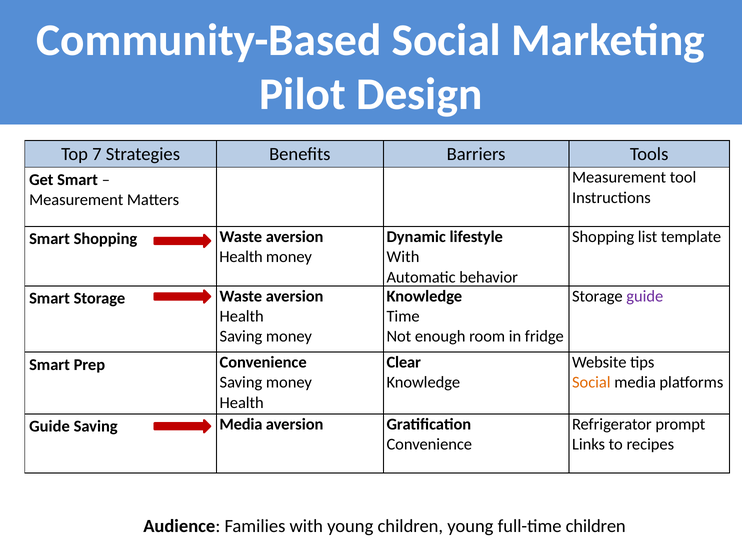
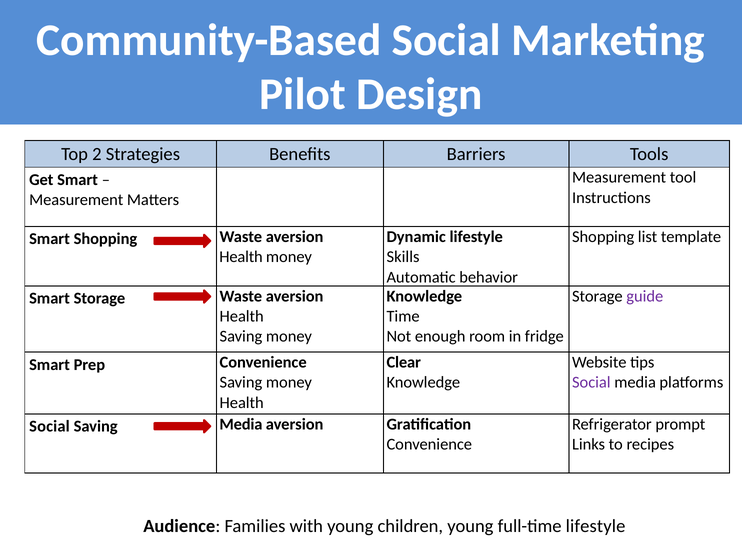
7: 7 -> 2 (97, 154)
With: With -> Skills (403, 257)
Social colour: orange -> purple (591, 383)
Guide: Guide -> Social (49, 427)
full-time children: children -> lifestyle (596, 527)
